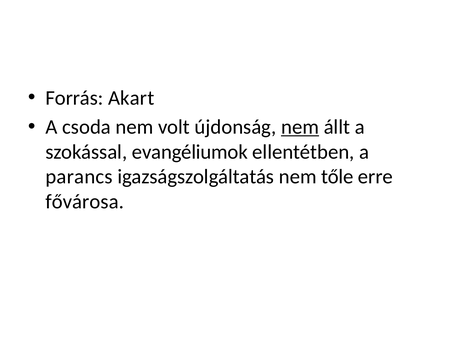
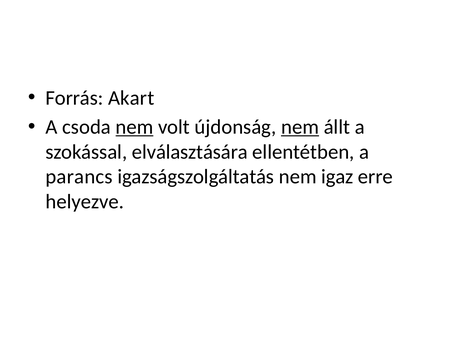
nem underline: none -> present (134, 127)
evangéliumok: evangéliumok -> elválasztására (190, 152)
tőle: tőle -> igaz (337, 177)
fővárosa: fővárosa -> helyezve (85, 202)
